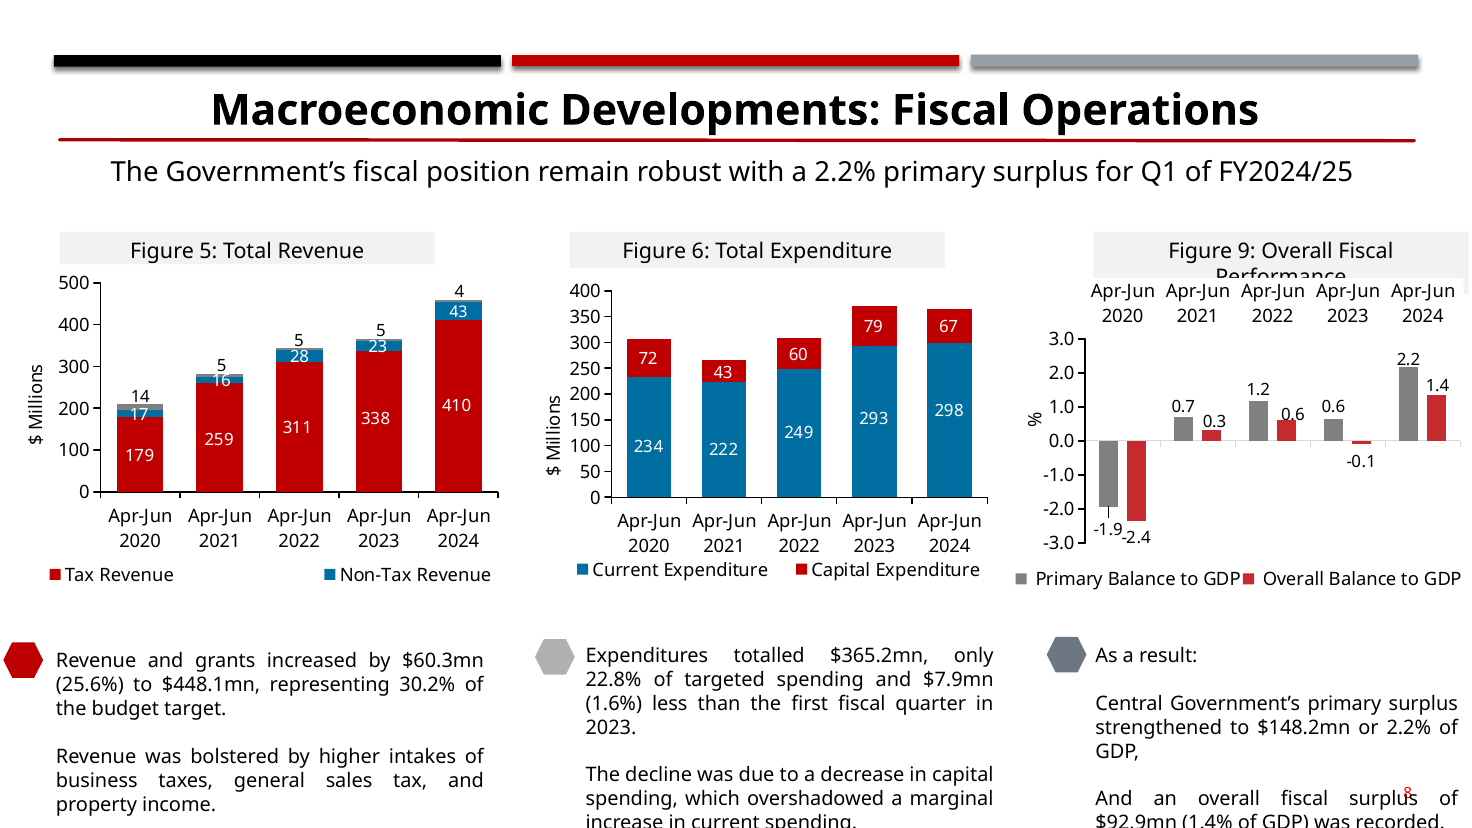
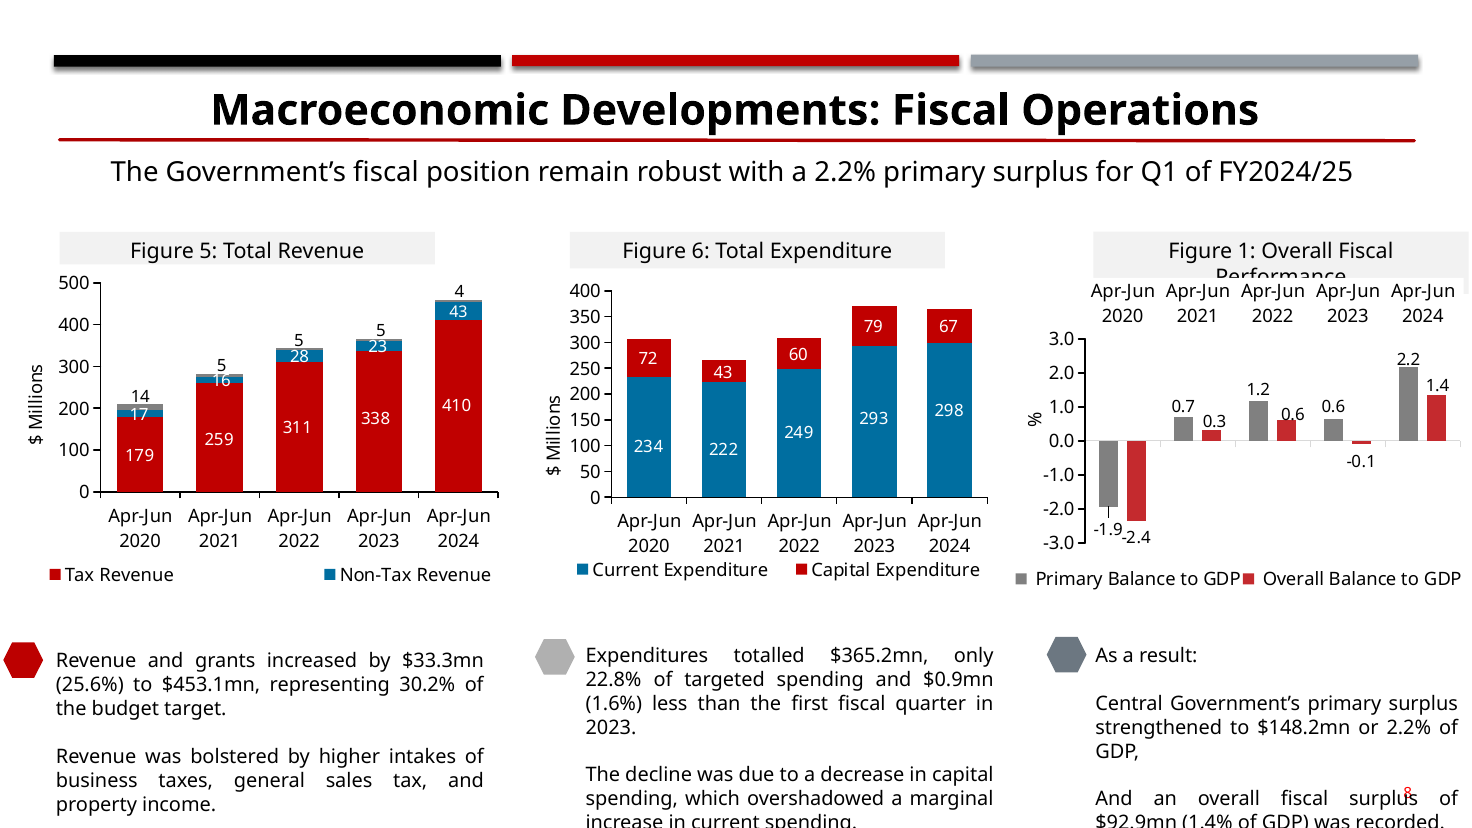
9: 9 -> 1 (1247, 251)
$60.3mn: $60.3mn -> $33.3mn (443, 661)
$7.9mn: $7.9mn -> $0.9mn (958, 680)
$448.1mn: $448.1mn -> $453.1mn (211, 685)
